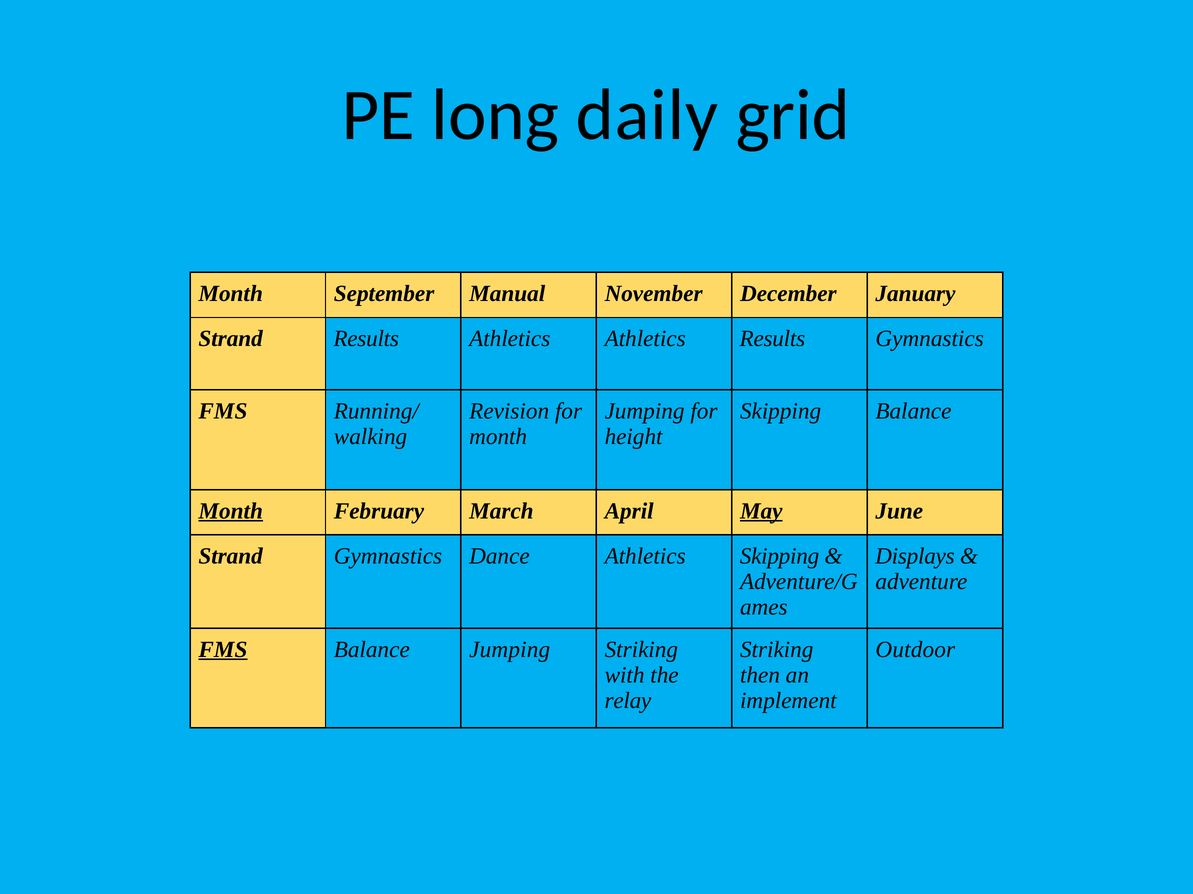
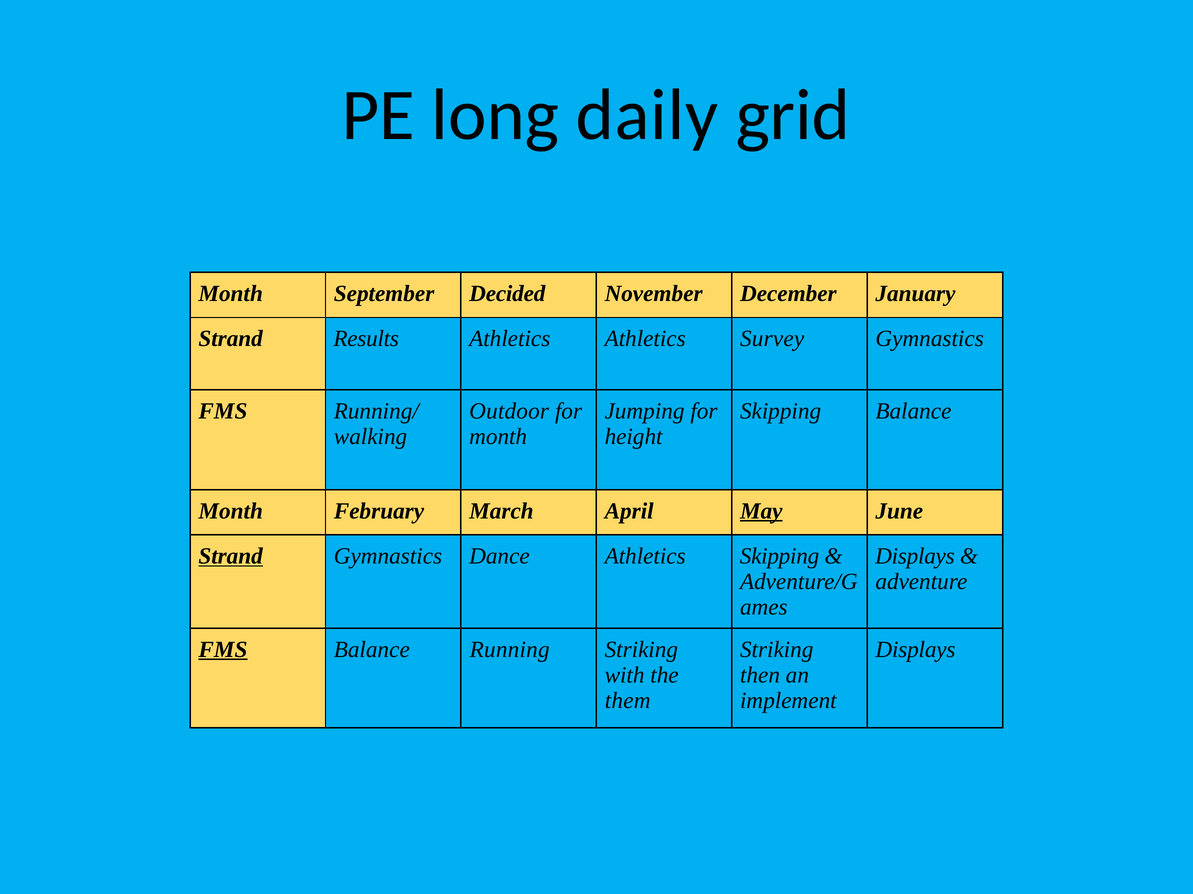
Manual: Manual -> Decided (507, 294)
Athletics Results: Results -> Survey (772, 339)
Revision: Revision -> Outdoor (509, 412)
Month underline: present -> none (231, 511)
Strand underline: none -> present (231, 556)
Balance Jumping: Jumping -> Running (510, 650)
Outdoor: Outdoor -> Displays (915, 650)
relay: relay -> them (628, 701)
